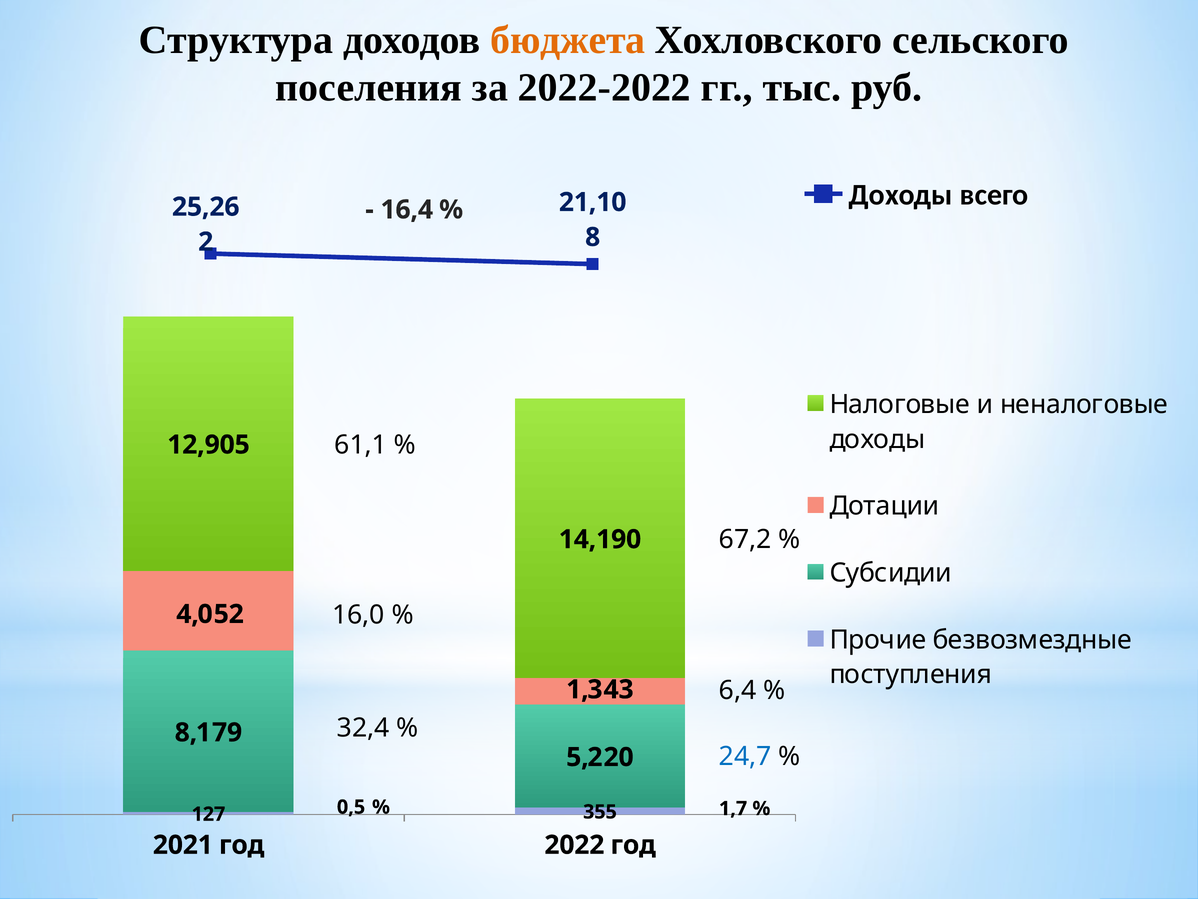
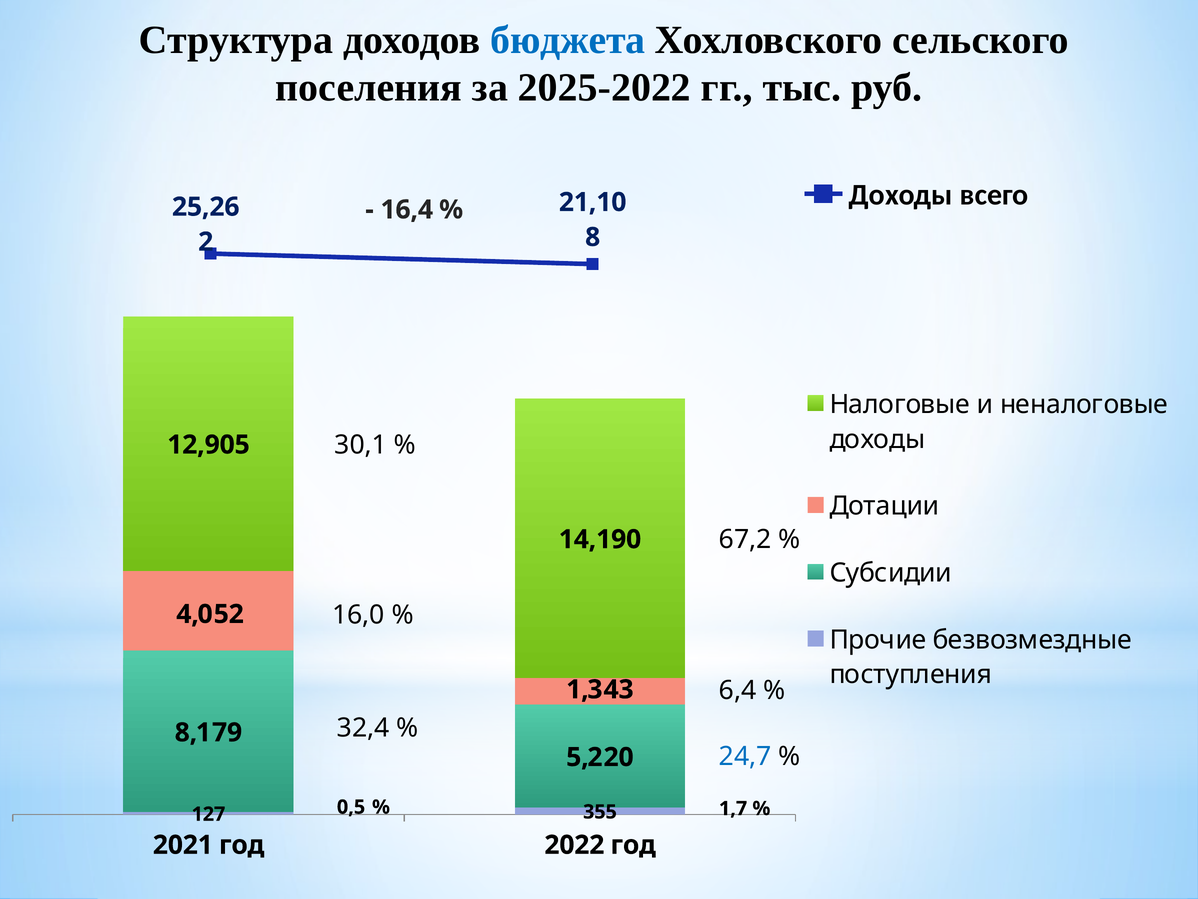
бюджета colour: orange -> blue (568, 40)
2022-2022: 2022-2022 -> 2025-2022 (604, 88)
61,1: 61,1 -> 30,1 (361, 445)
